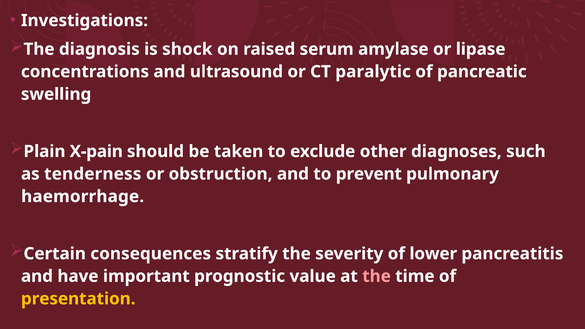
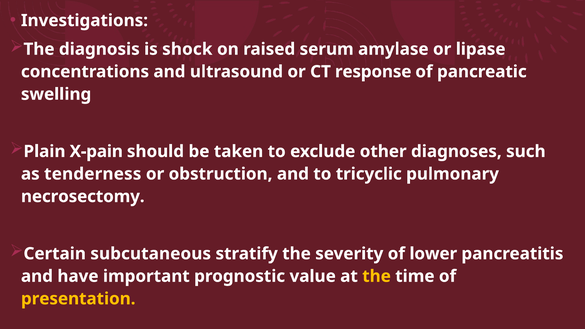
paralytic: paralytic -> response (373, 72)
prevent: prevent -> tricyclic (369, 174)
haemorrhage: haemorrhage -> necrosectomy (83, 197)
consequences: consequences -> subcutaneous (151, 254)
the colour: pink -> yellow (377, 276)
